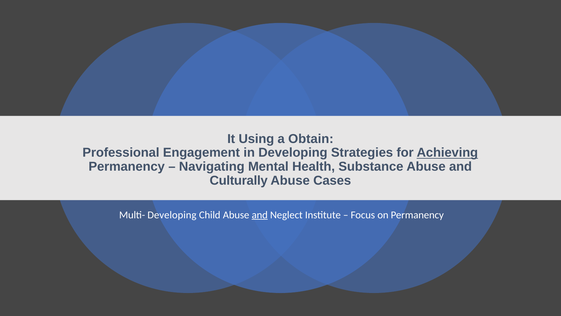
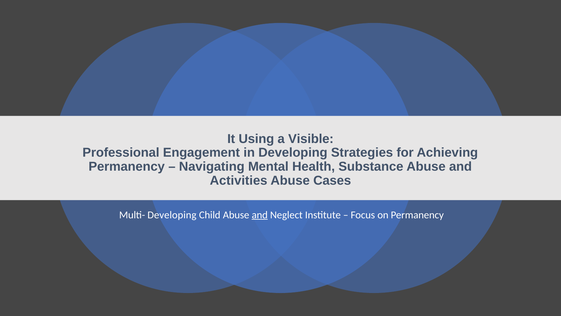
Obtain: Obtain -> Visible (311, 139)
Achieving underline: present -> none (447, 153)
Culturally: Culturally -> Activities (239, 180)
